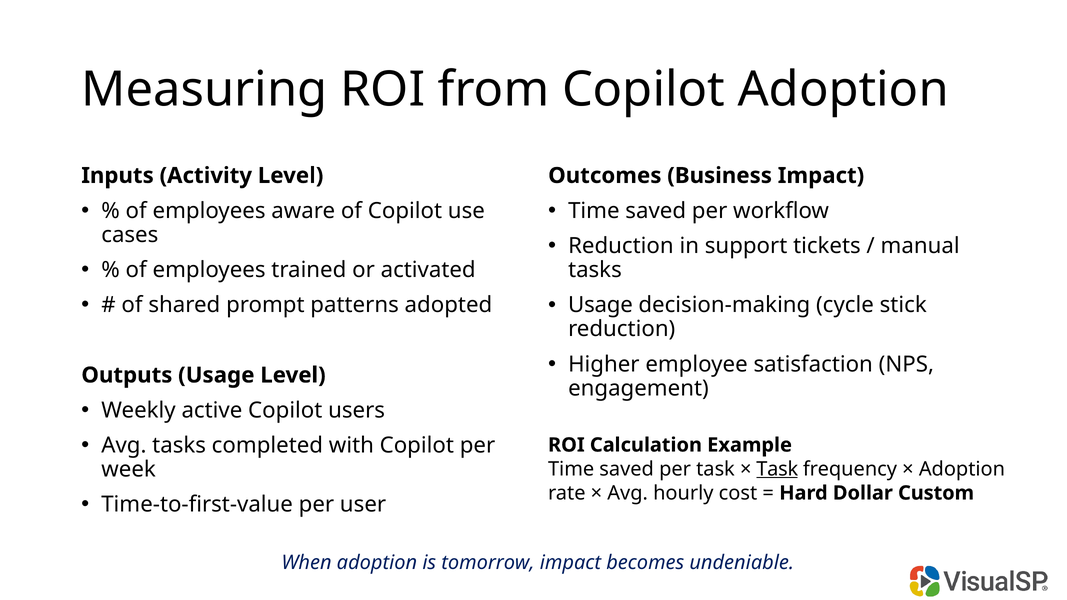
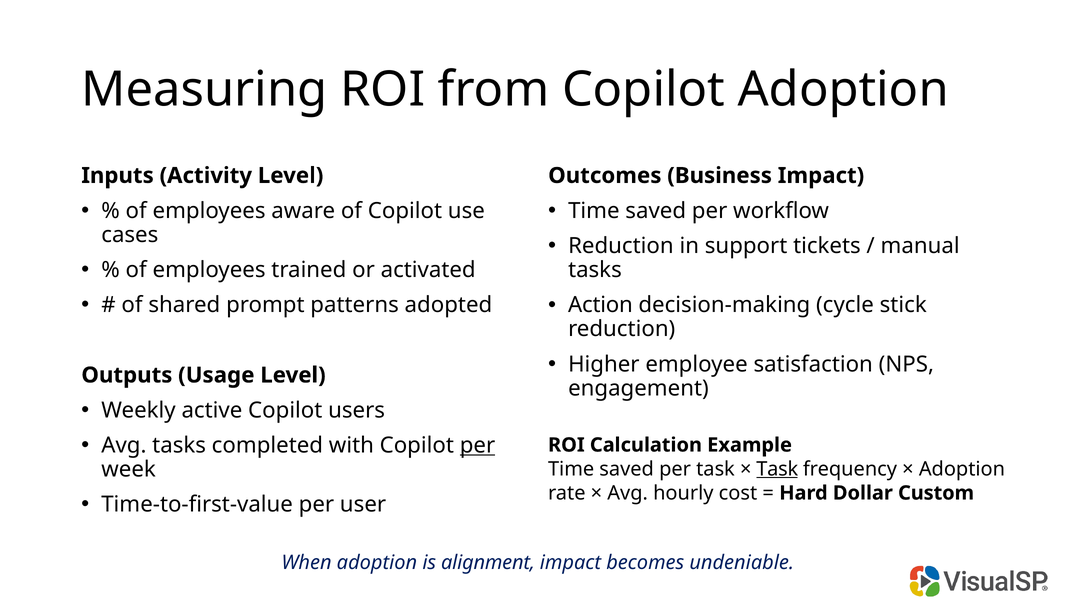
Usage: Usage -> Action (600, 305)
per underline: none -> present (477, 446)
tomorrow: tomorrow -> alignment (488, 563)
